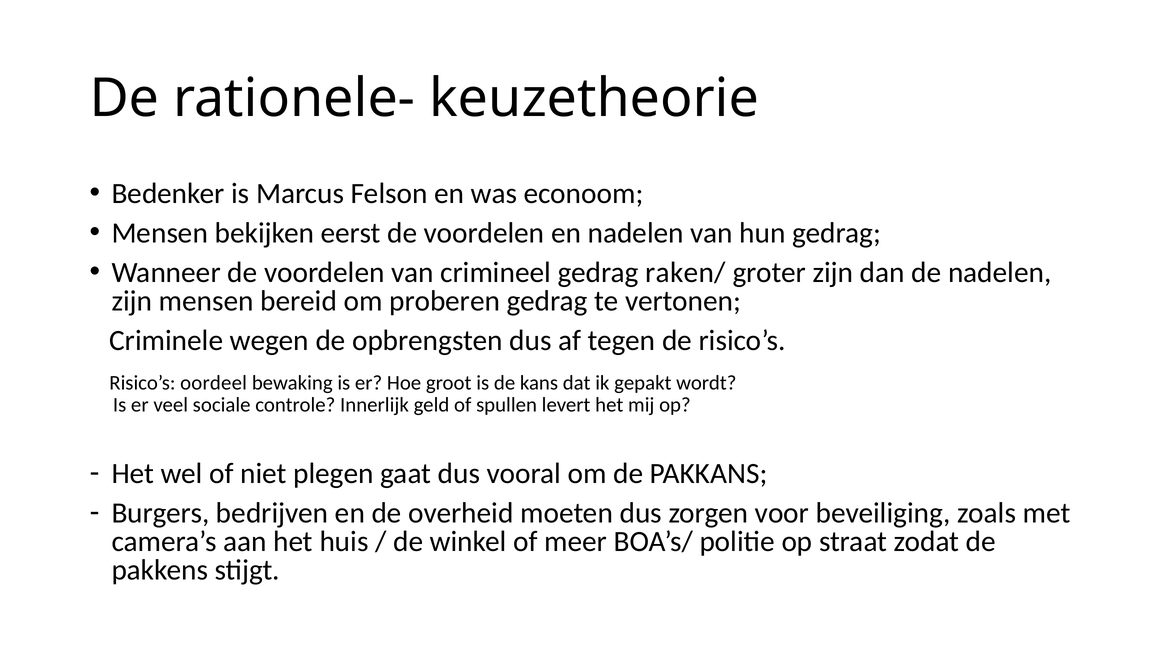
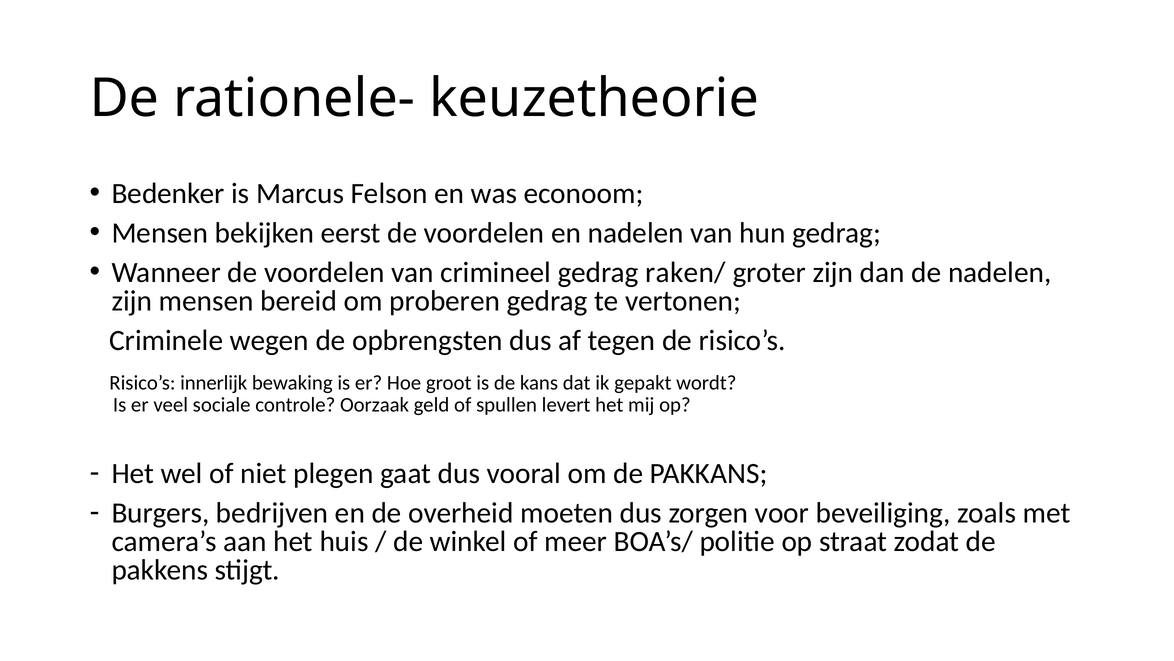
oordeel: oordeel -> innerlijk (214, 383)
Innerlijk: Innerlijk -> Oorzaak (375, 405)
